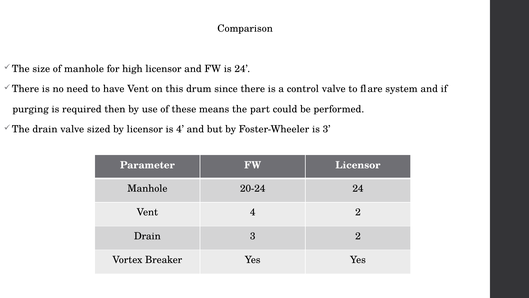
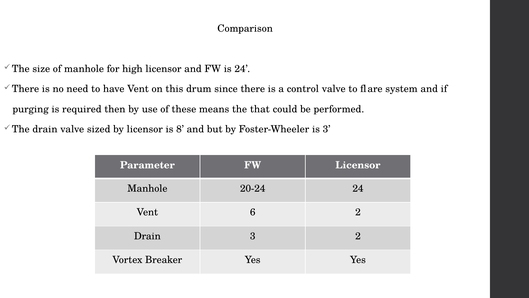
part: part -> that (260, 109)
is 4: 4 -> 8 (180, 129)
Vent 4: 4 -> 6 (253, 212)
